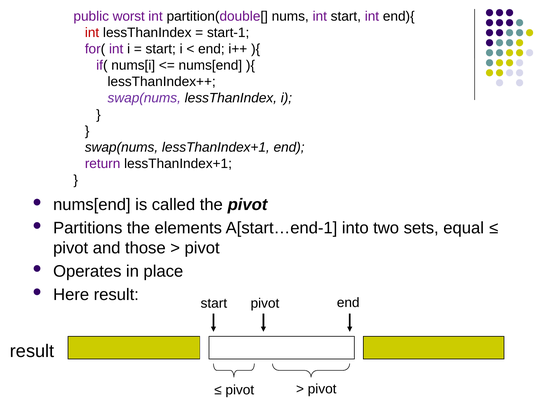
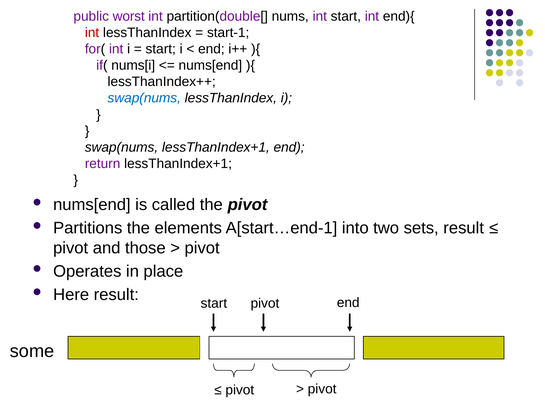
swap(nums colour: purple -> blue (144, 98)
sets equal: equal -> result (464, 228)
result: result -> some (32, 351)
